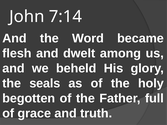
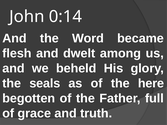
7:14: 7:14 -> 0:14 (65, 17)
holy: holy -> here (151, 84)
